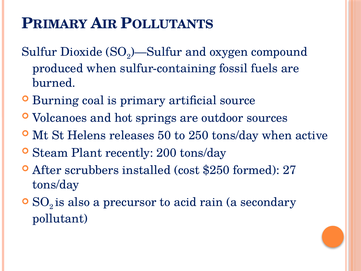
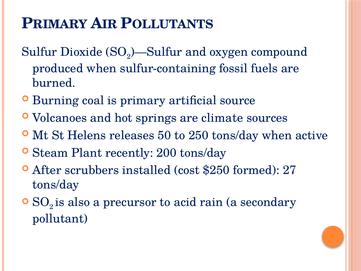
outdoor: outdoor -> climate (222, 118)
